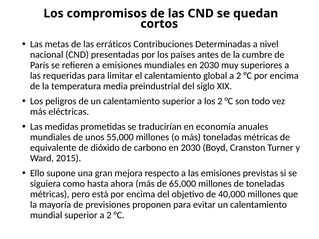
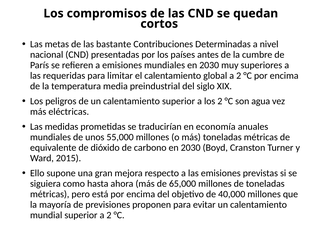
erráticos: erráticos -> bastante (114, 44)
todo: todo -> agua (261, 101)
